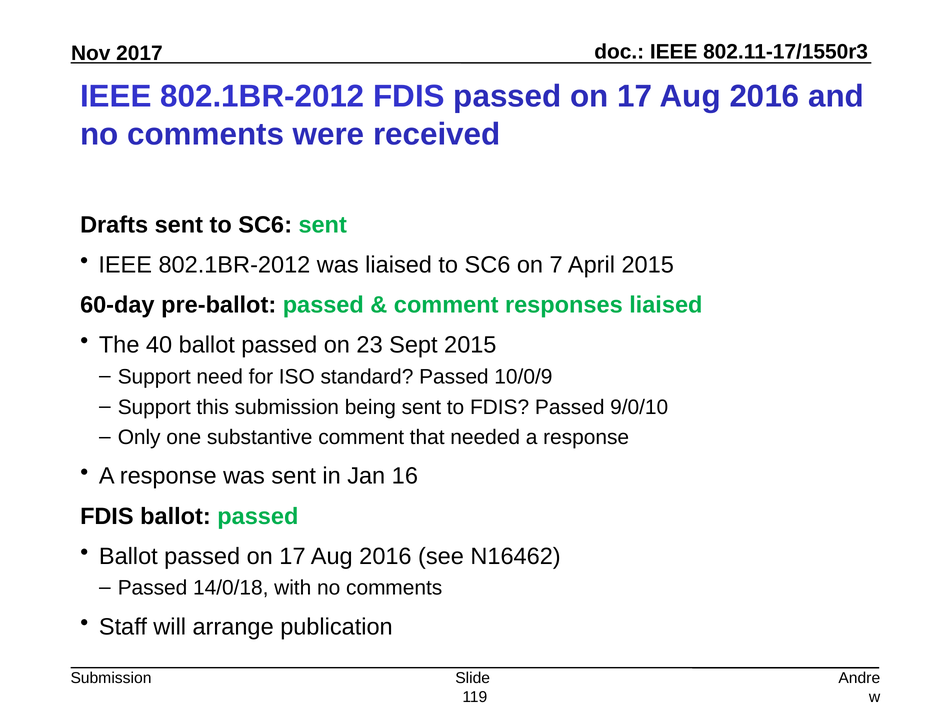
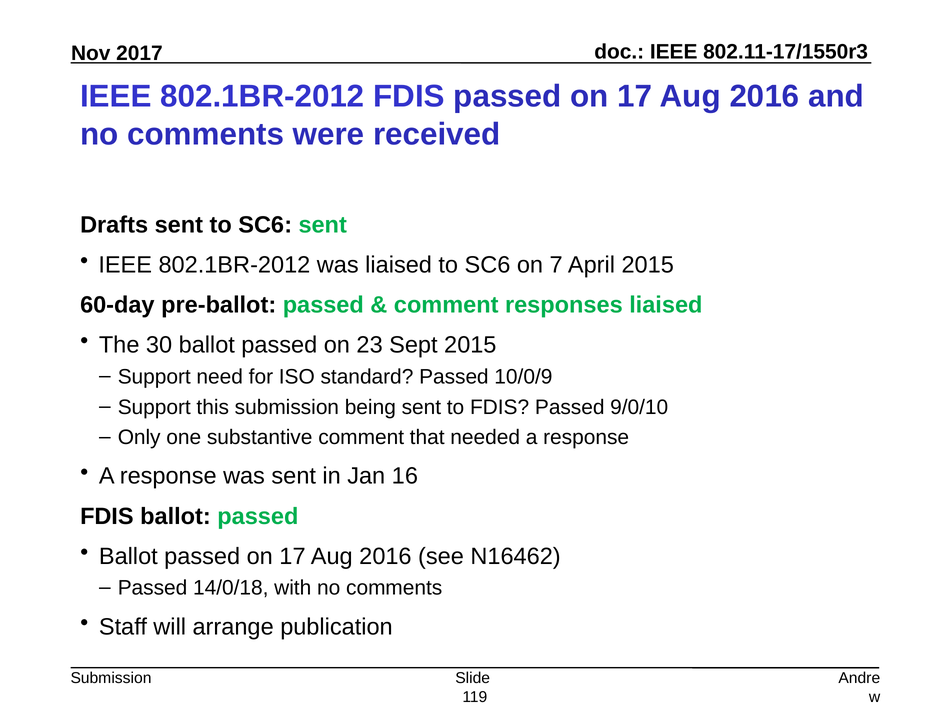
40: 40 -> 30 (159, 345)
